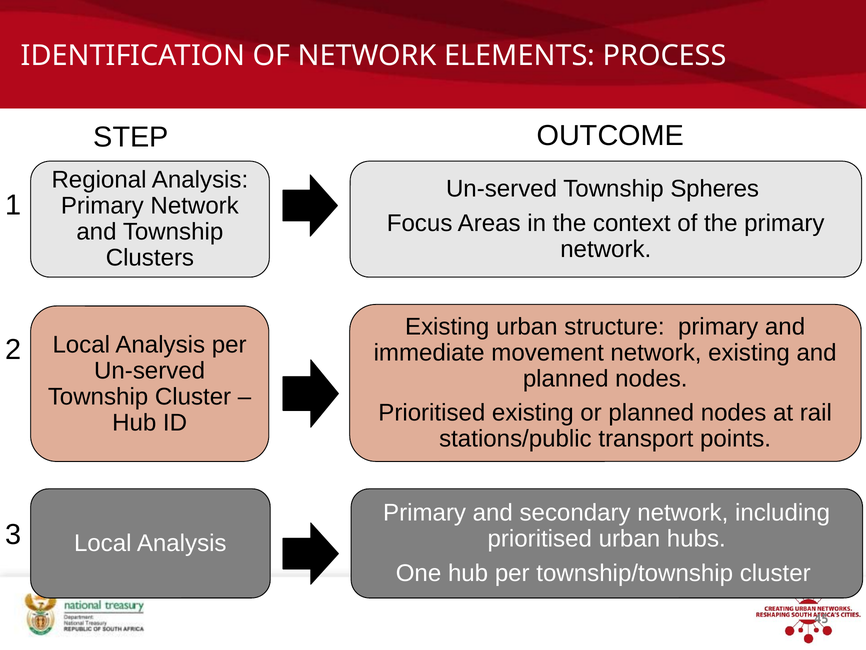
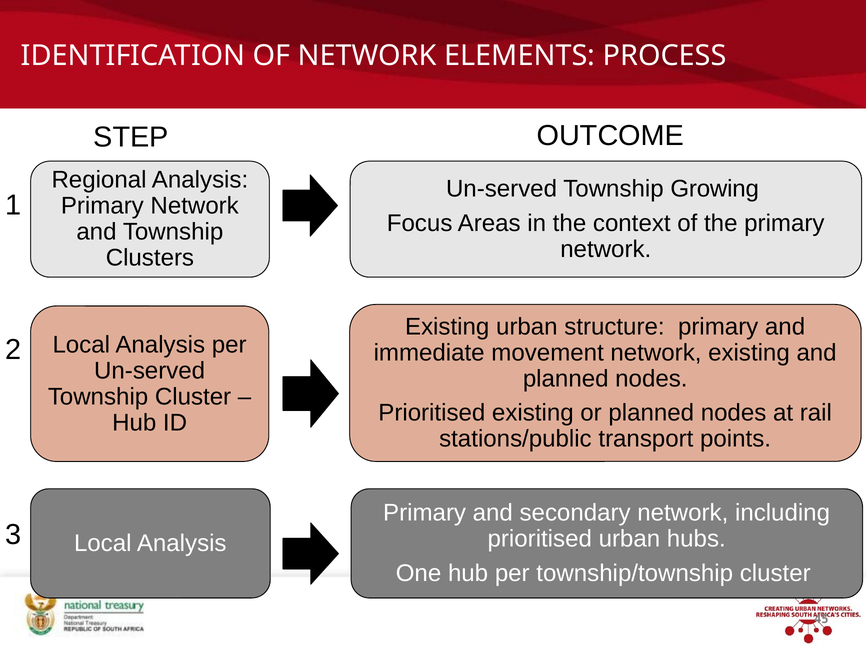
Spheres: Spheres -> Growing (715, 189)
